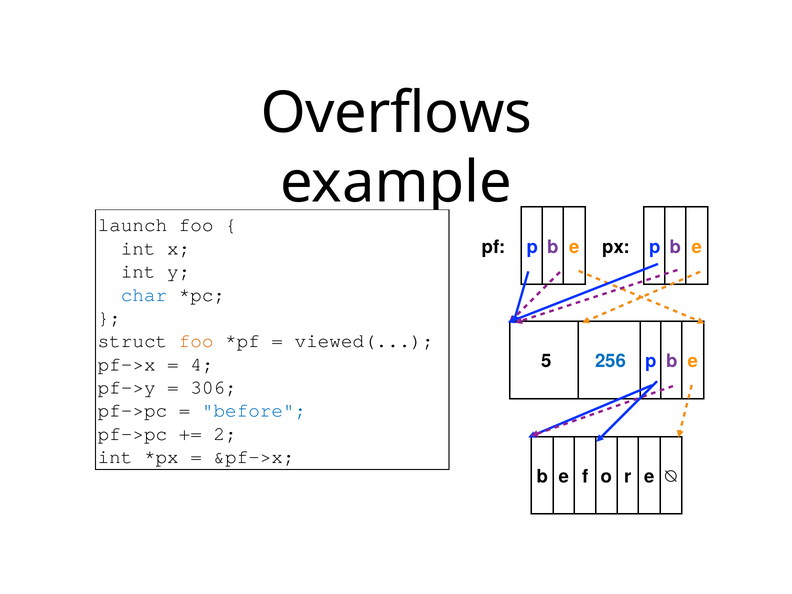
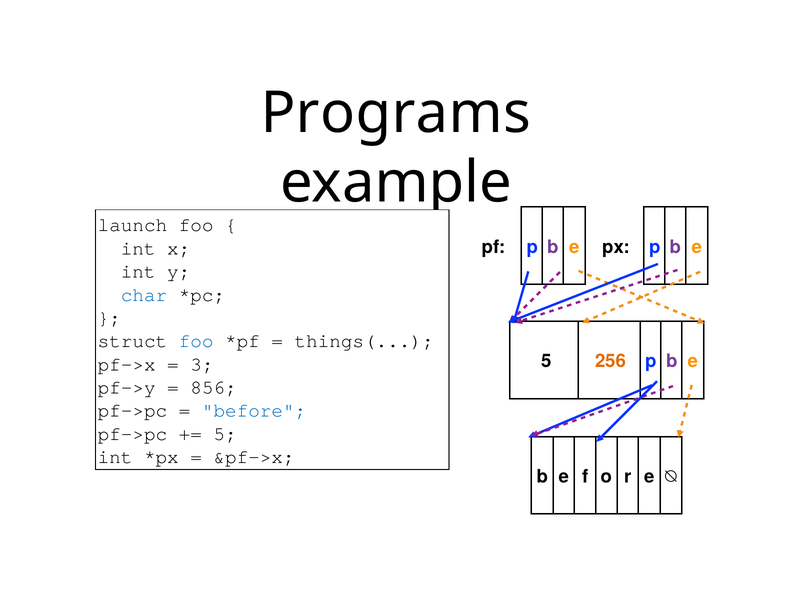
Overflows: Overflows -> Programs (396, 113)
foo colour: orange -> blue (196, 341)
viewed(: viewed( -> things( (364, 341)
256 colour: blue -> orange (611, 361)
4: 4 -> 3 (202, 364)
306: 306 -> 856 (213, 387)
2: 2 -> 5 (225, 434)
